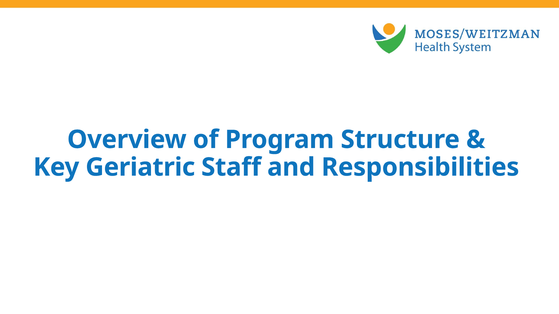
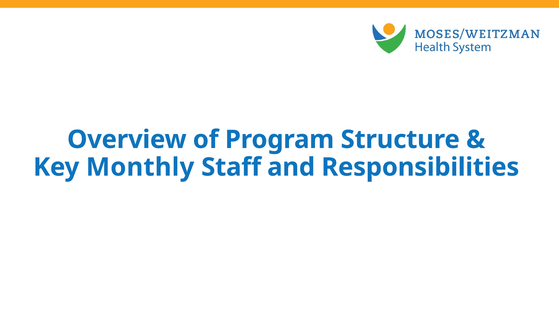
Geriatric: Geriatric -> Monthly (140, 167)
